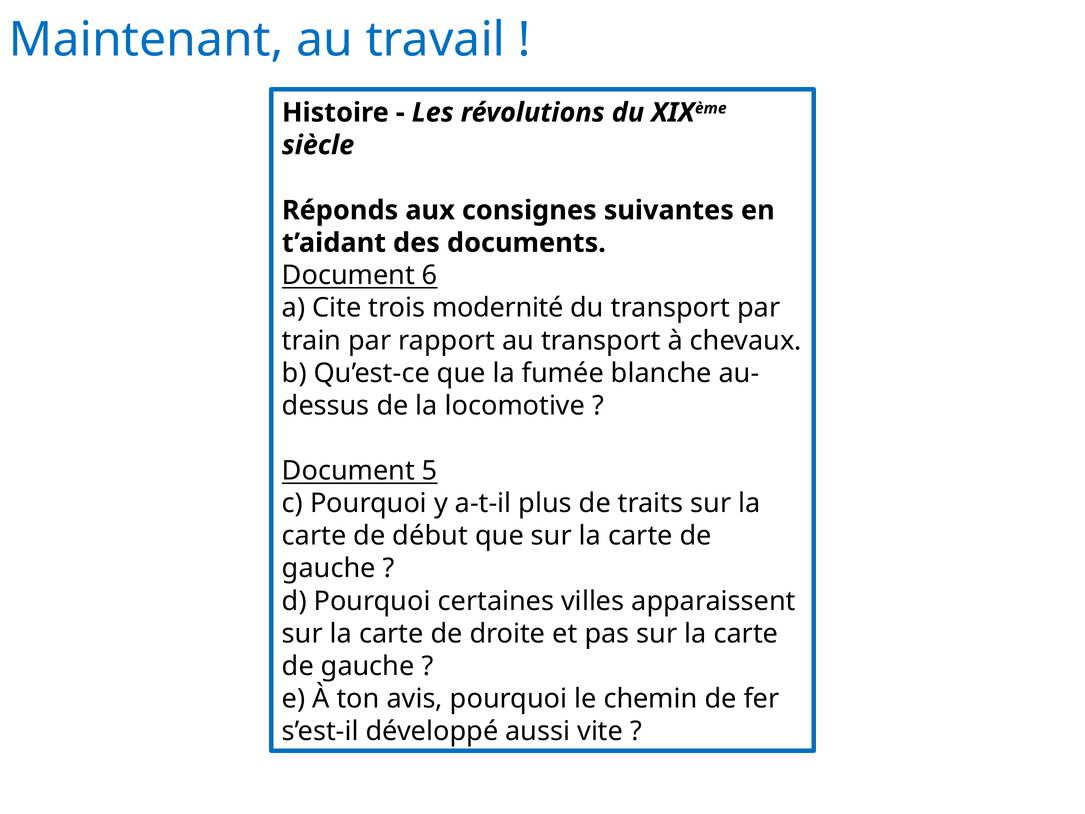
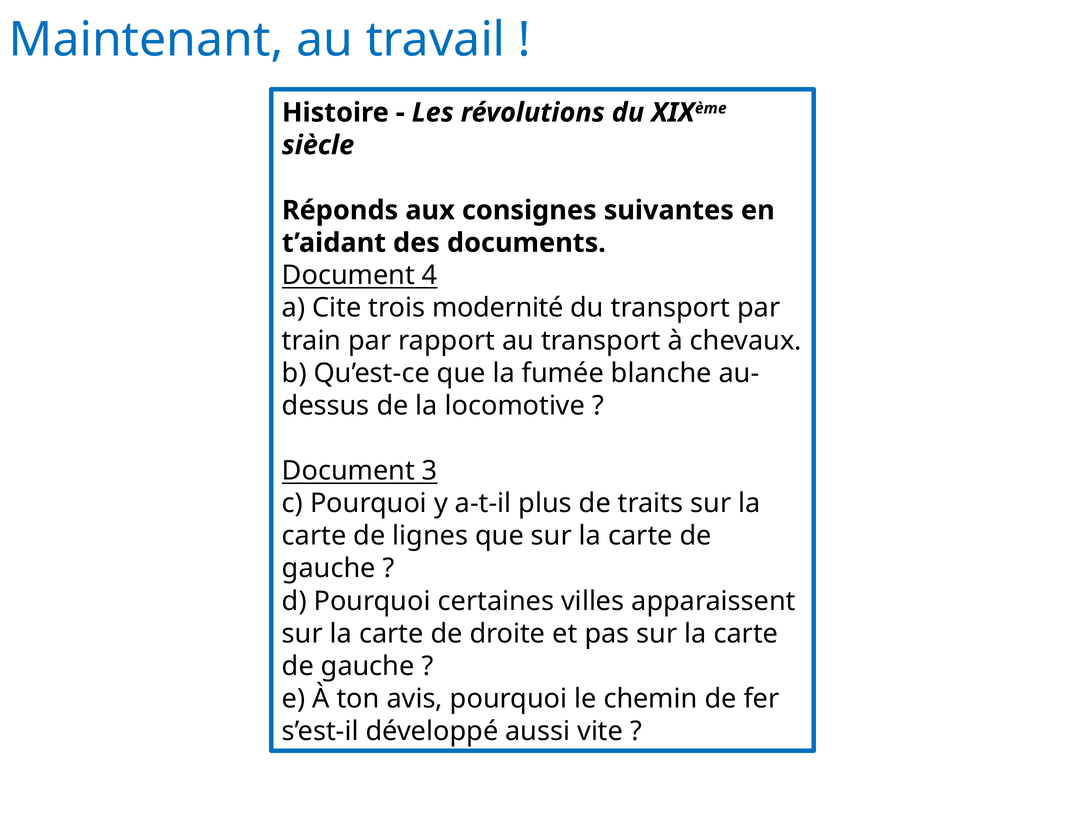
6: 6 -> 4 (430, 275)
5: 5 -> 3 (430, 471)
début: début -> lignes (430, 536)
